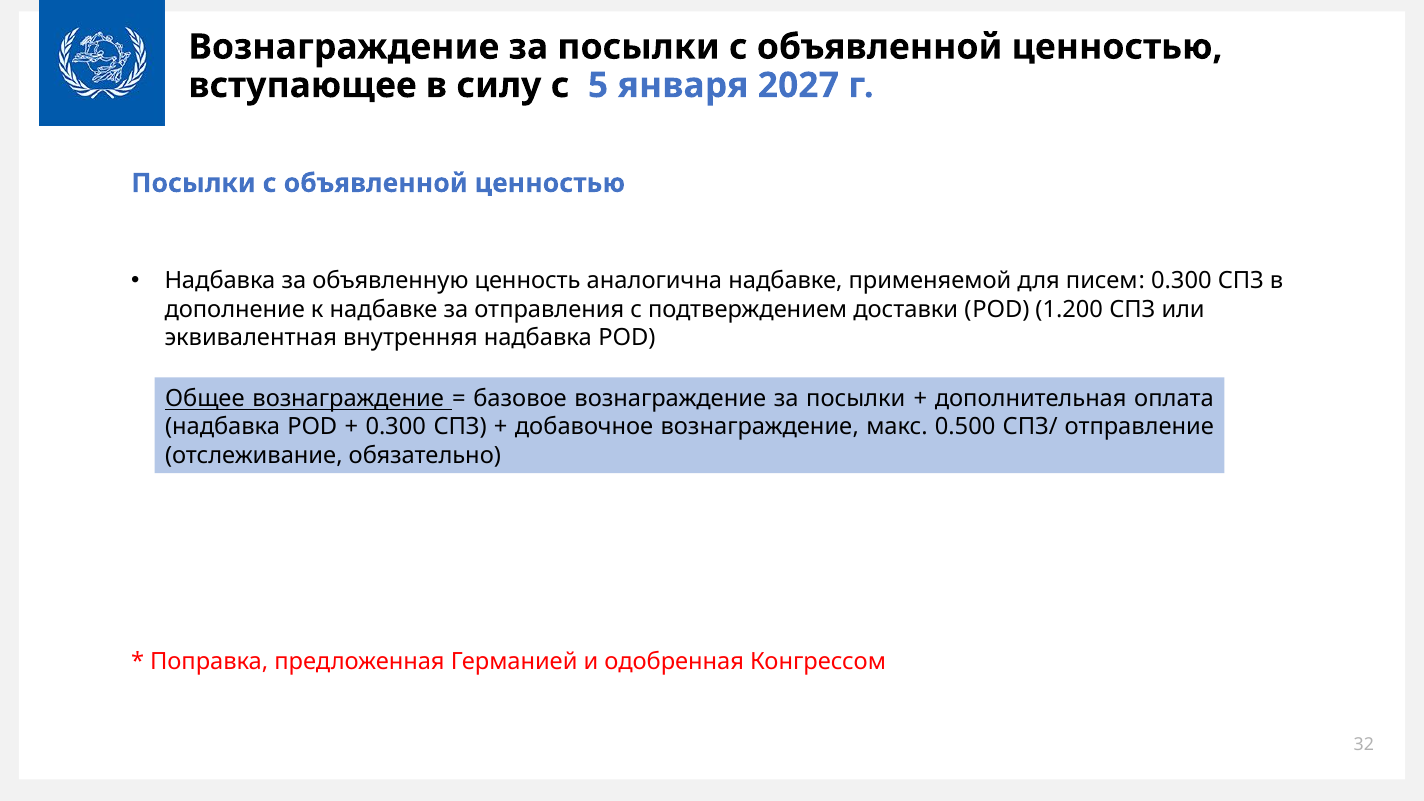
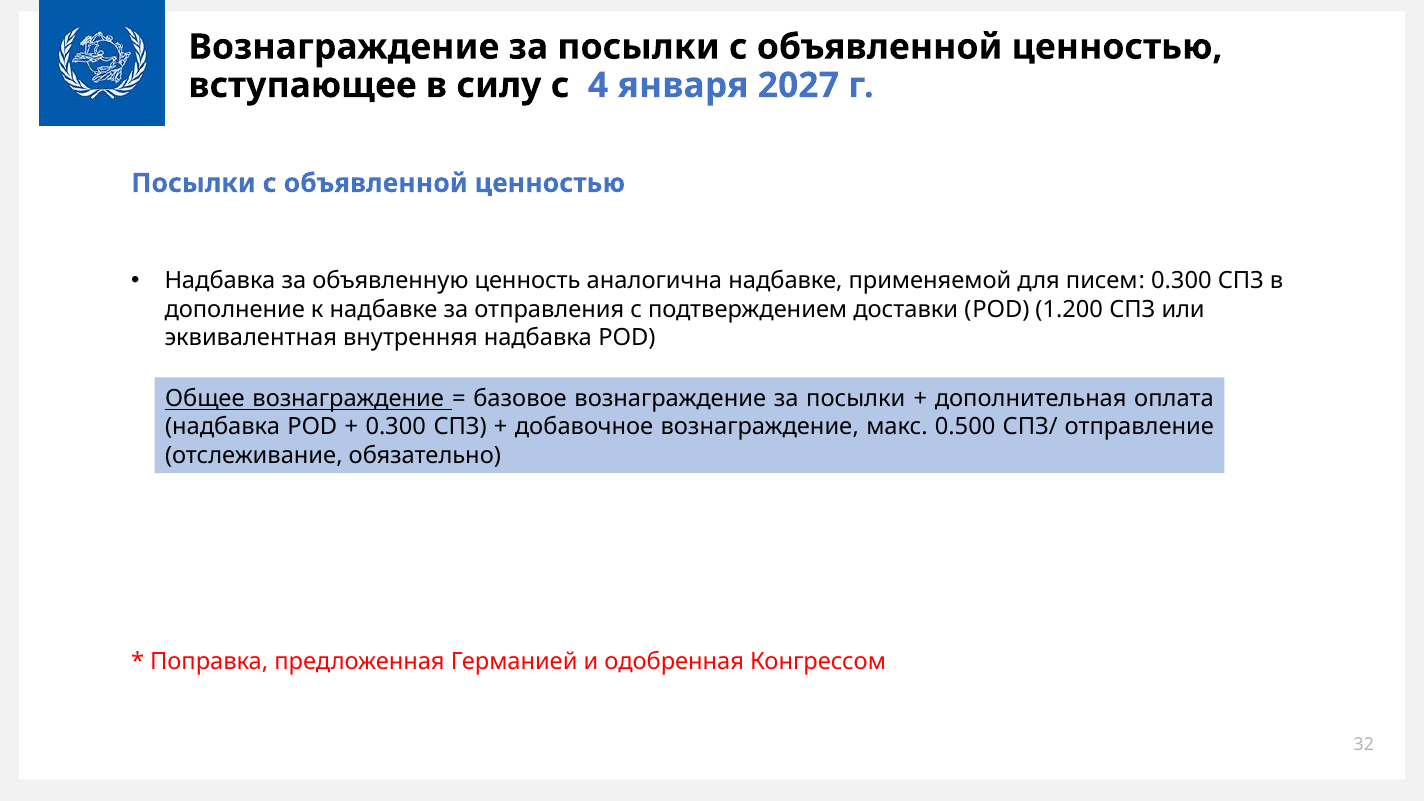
5: 5 -> 4 (598, 85)
